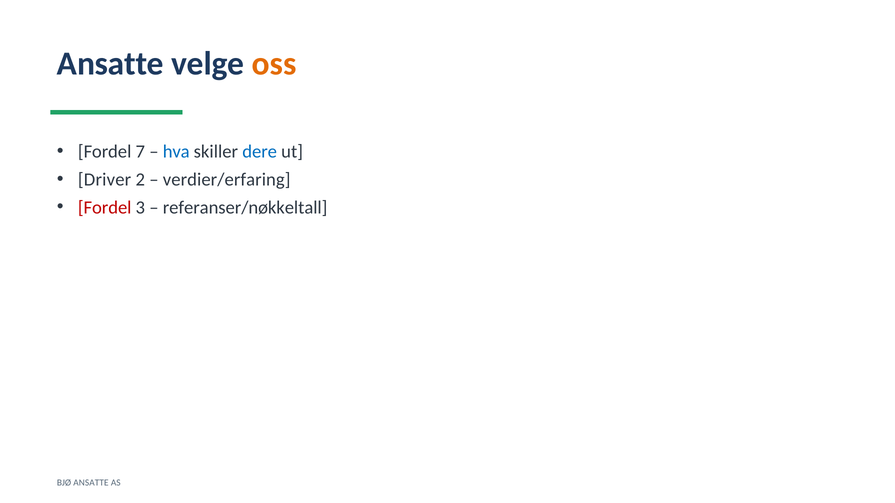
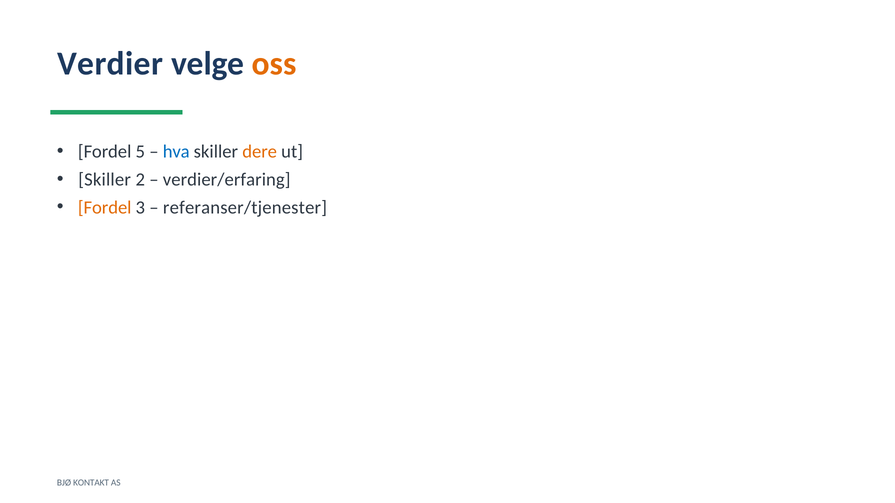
Ansatte: Ansatte -> Verdier (110, 64)
7: 7 -> 5 (140, 152)
dere colour: blue -> orange (260, 152)
Driver: Driver -> Skiller (105, 180)
Fordel colour: red -> orange (105, 208)
referanser/nøkkeltall: referanser/nøkkeltall -> referanser/tjenester (245, 208)
BJØ ANSATTE: ANSATTE -> KONTAKT (91, 483)
